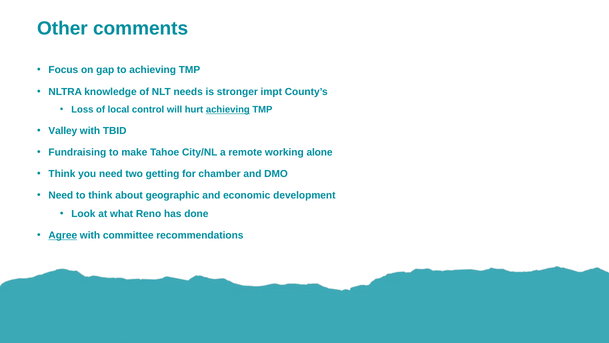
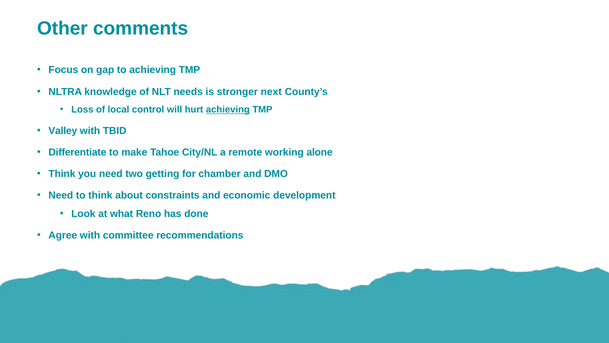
impt: impt -> next (271, 92)
Fundraising: Fundraising -> Differentiate (77, 152)
geographic: geographic -> constraints (173, 195)
Agree underline: present -> none (63, 235)
